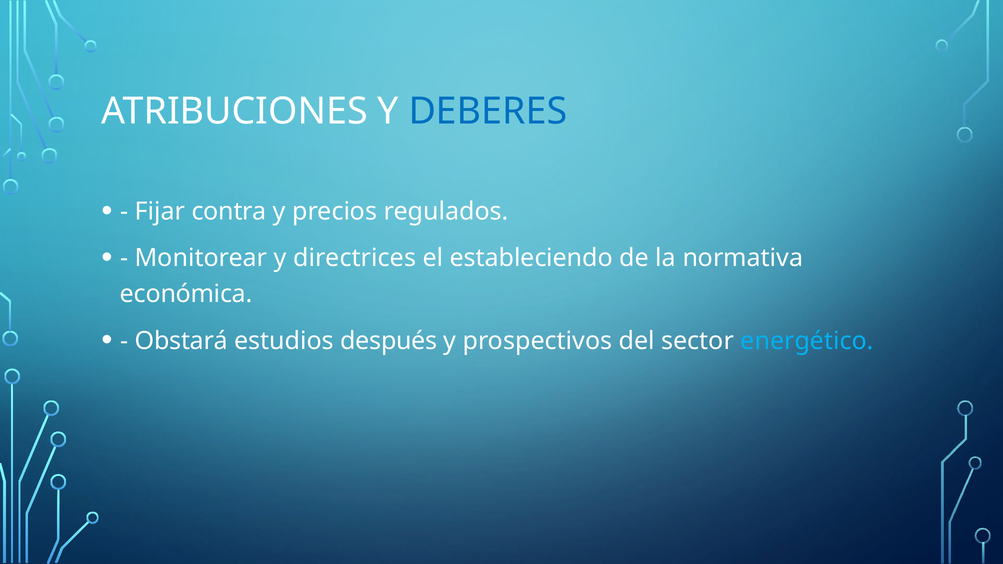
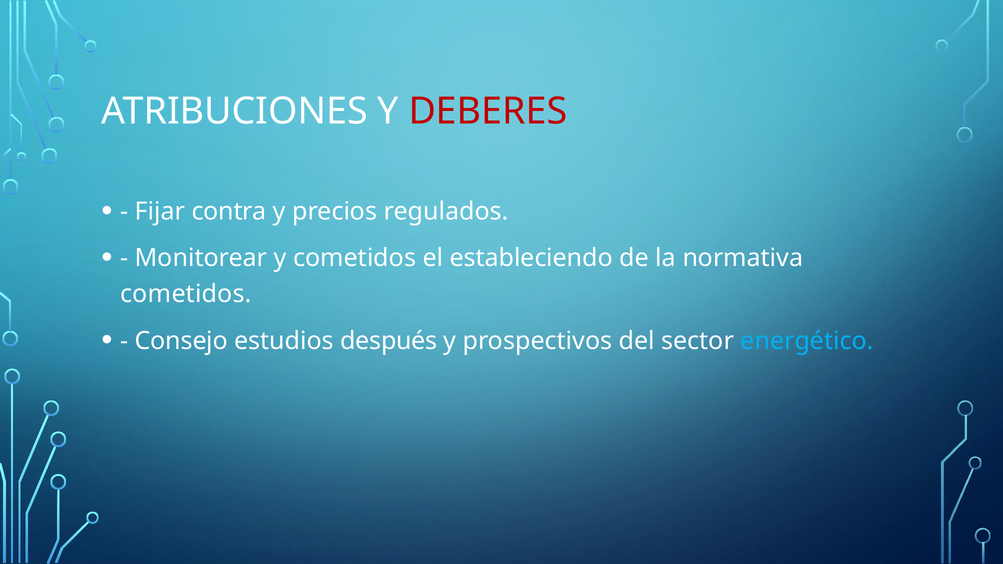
DEBERES colour: blue -> red (488, 111)
y directrices: directrices -> cometidos (355, 258)
económica: económica -> cometidos (186, 294)
Obstará: Obstará -> Consejo (181, 341)
